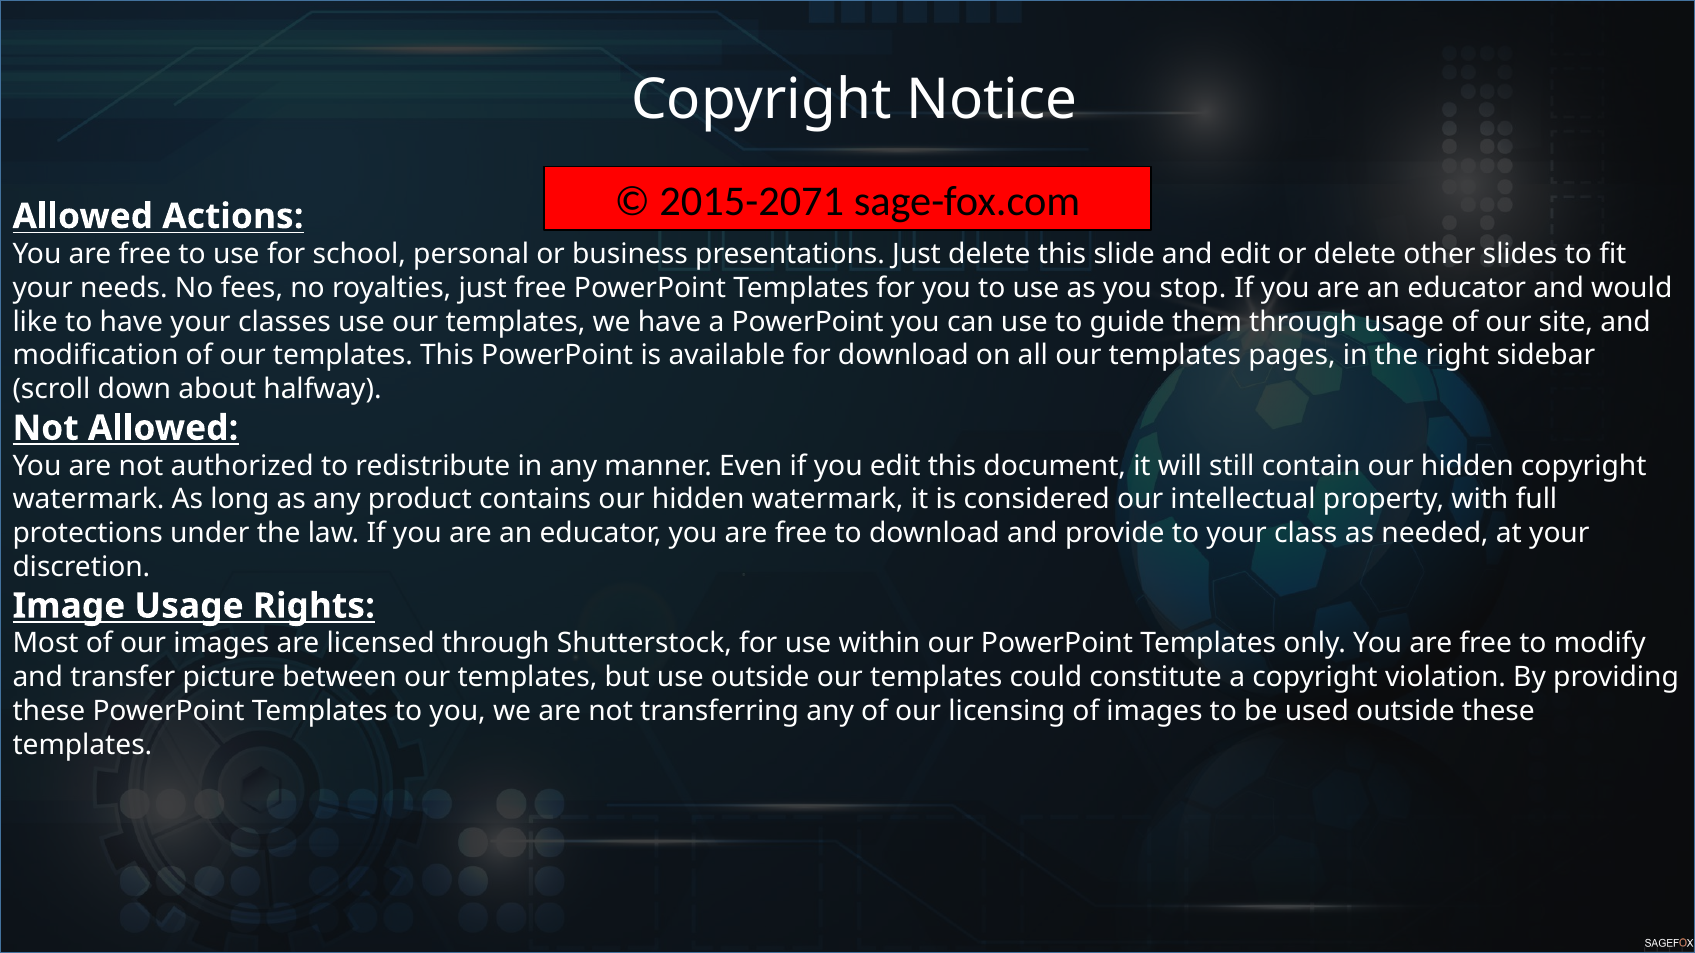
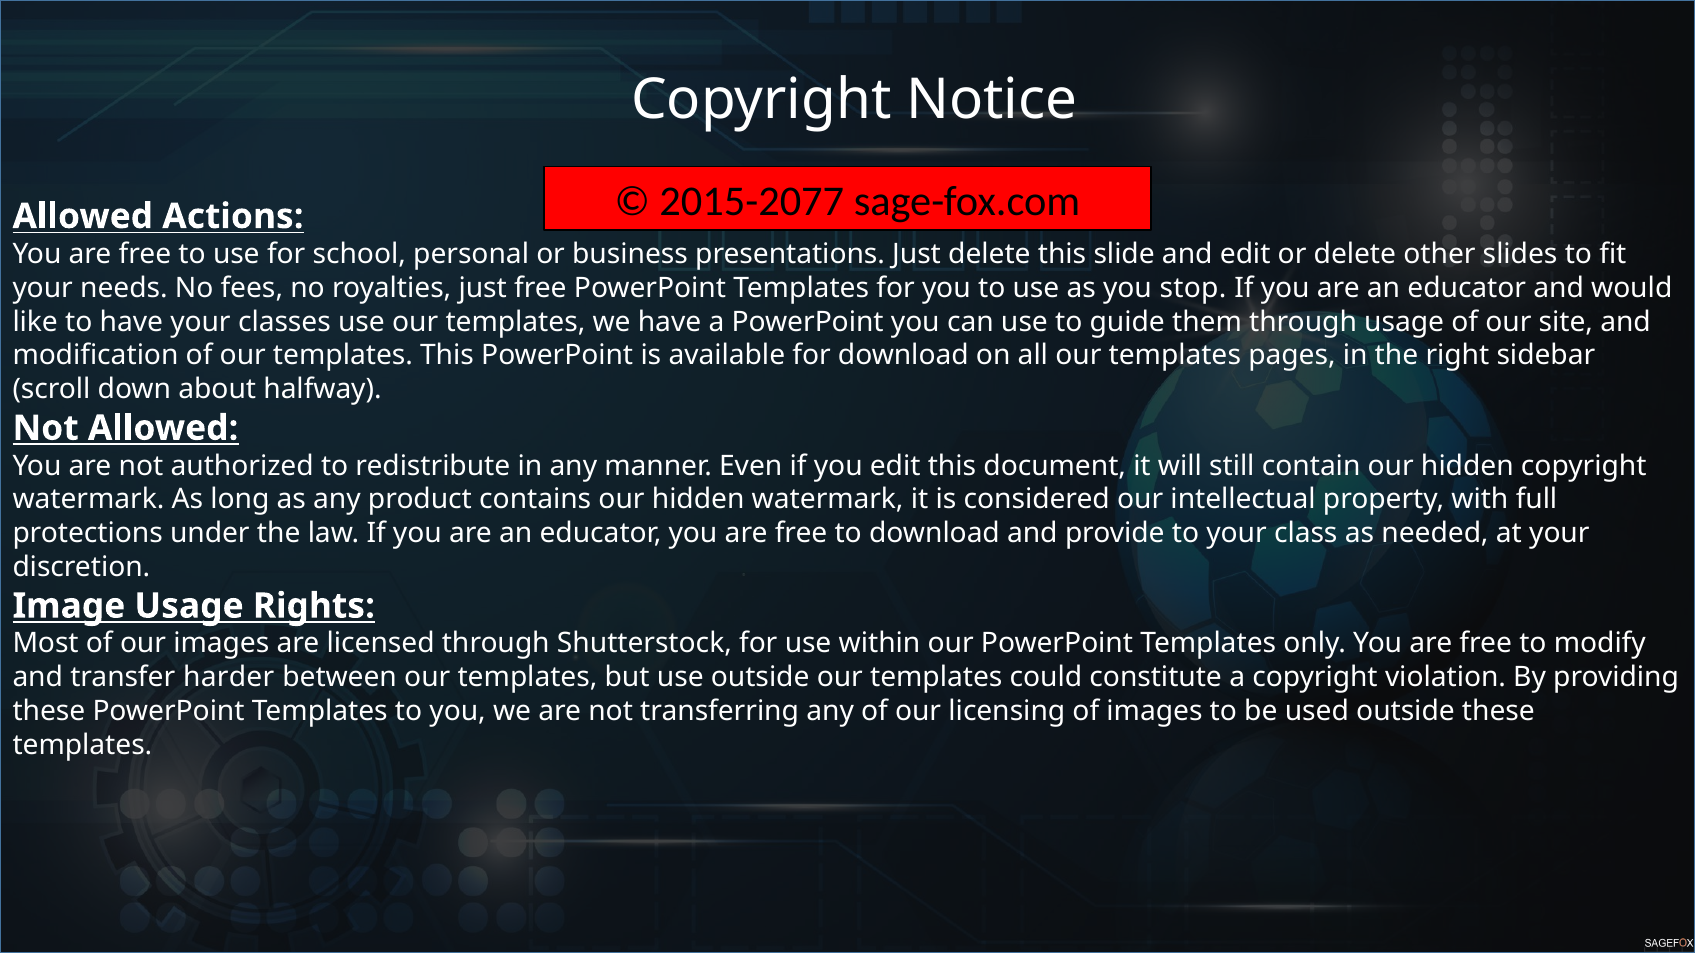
2015-2071: 2015-2071 -> 2015-2077 (752, 201)
picture: picture -> harder (229, 678)
